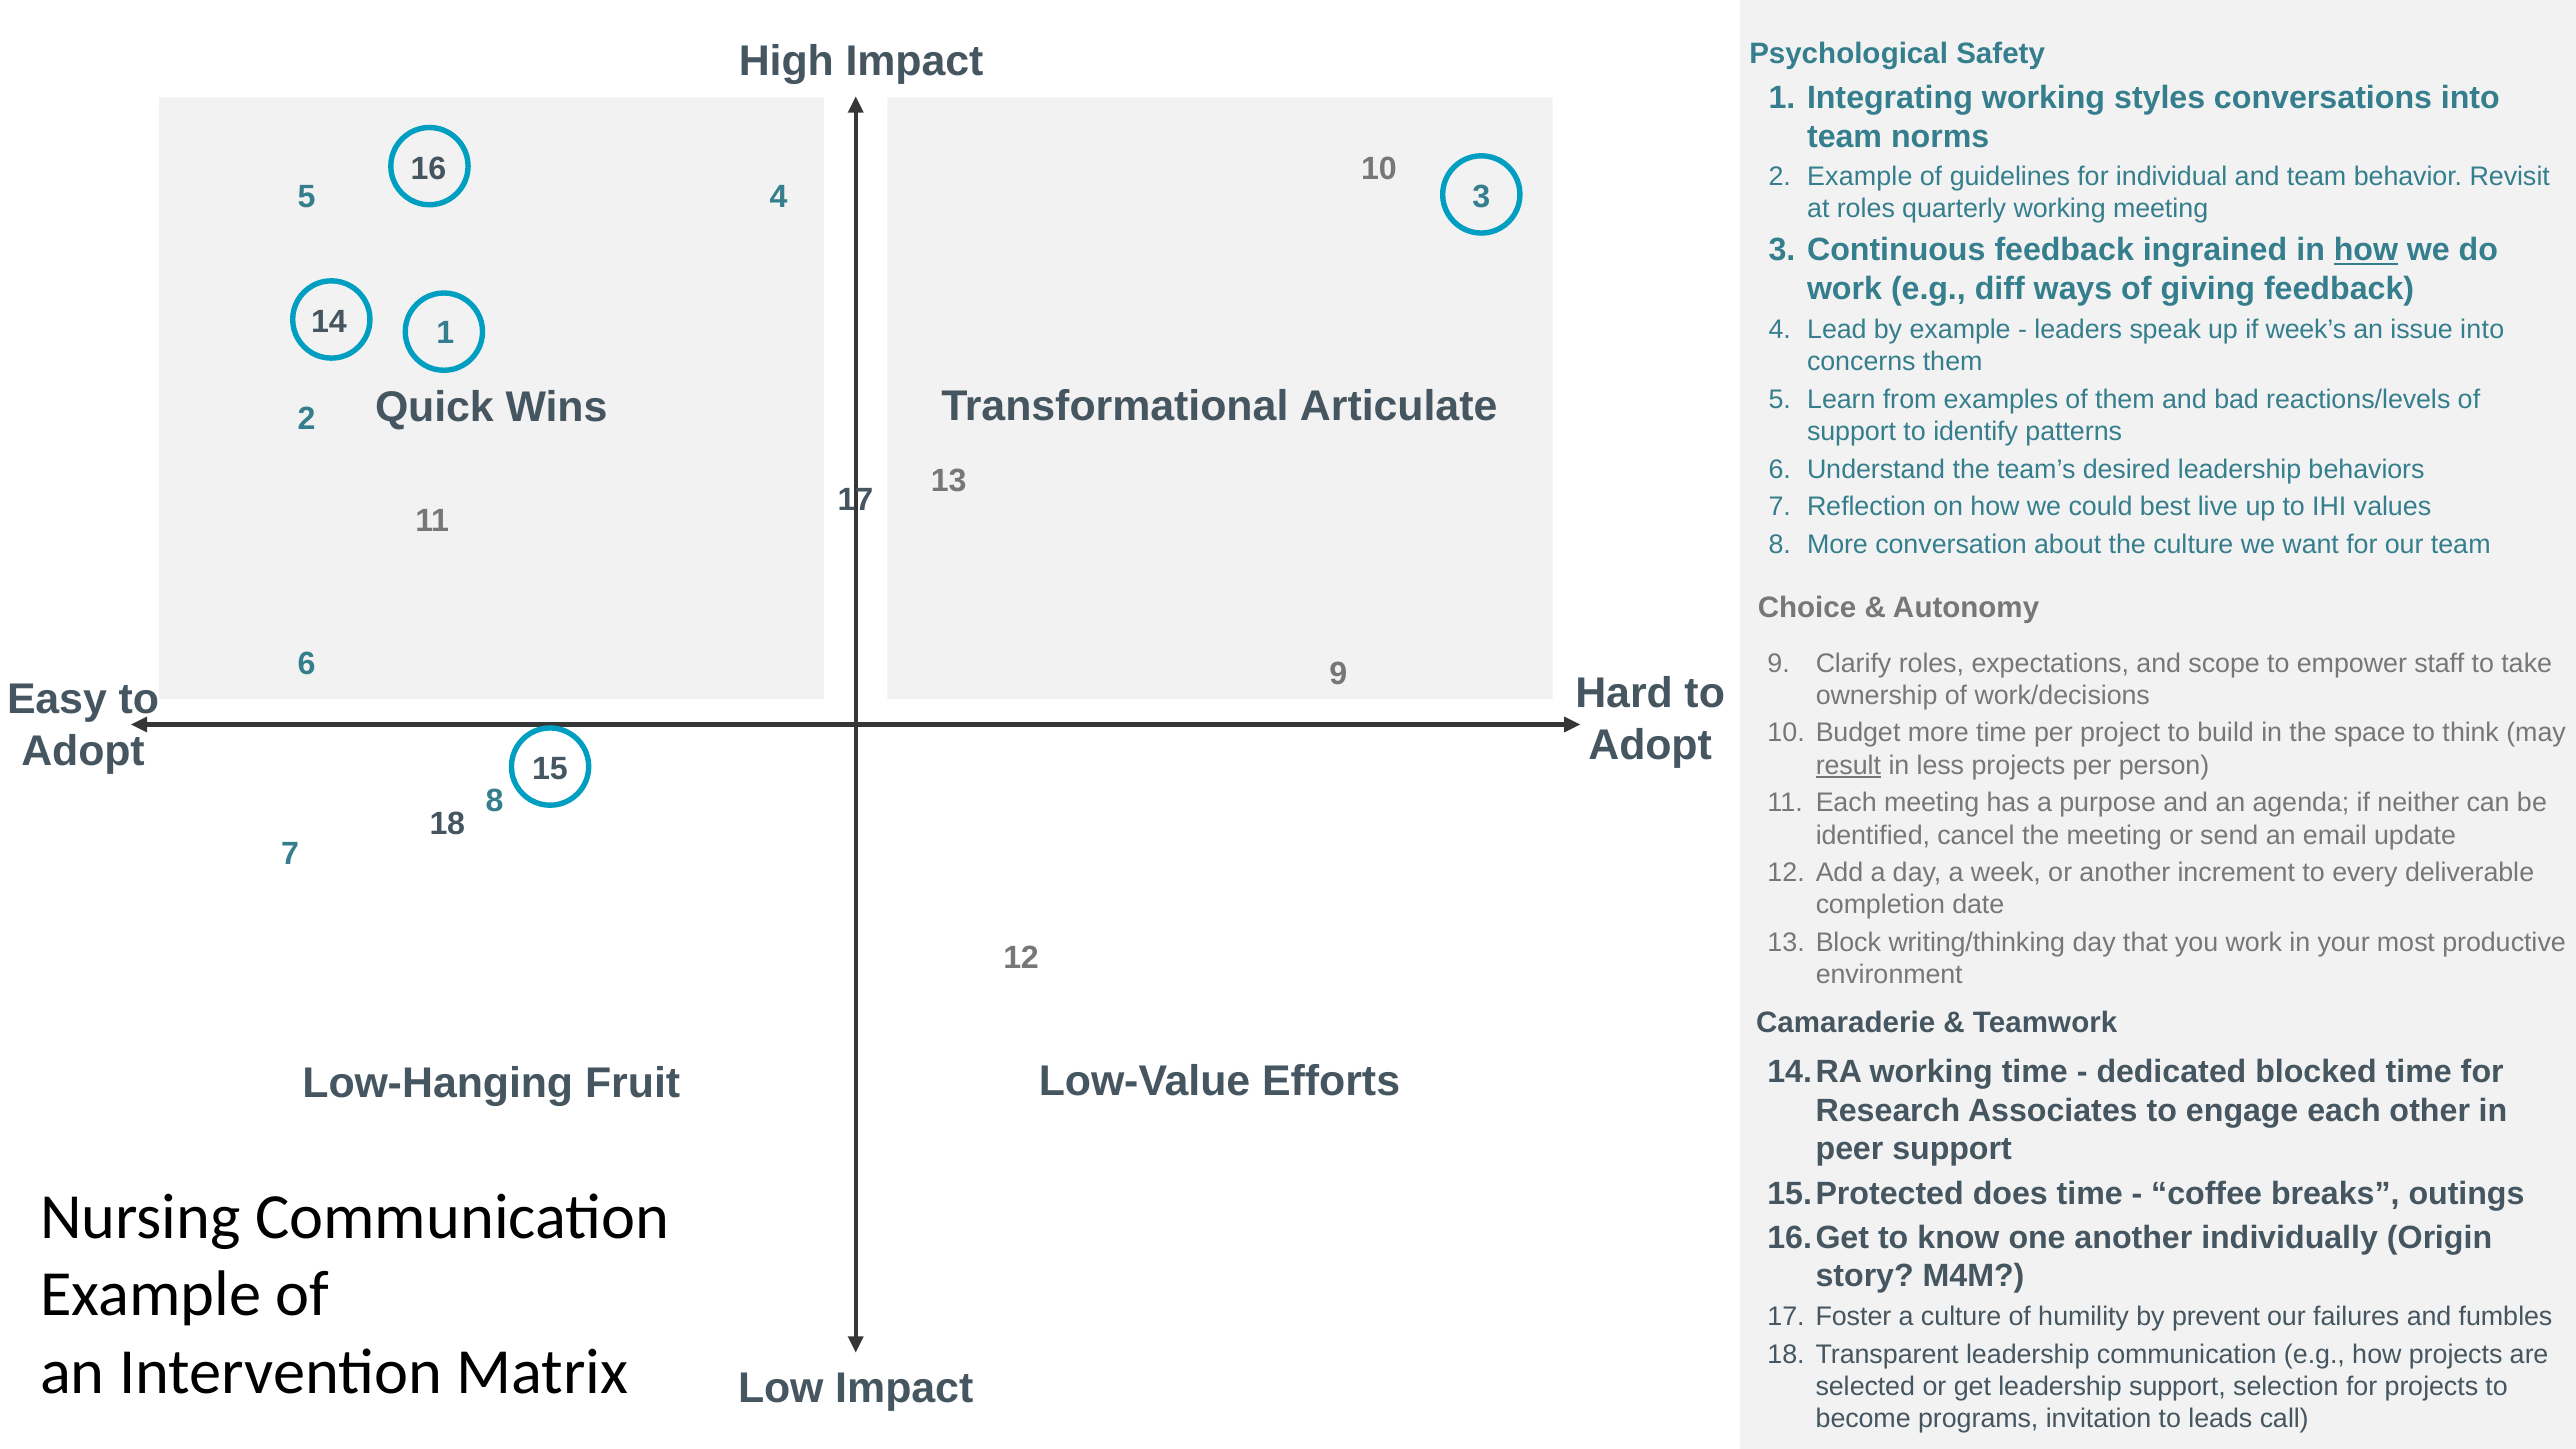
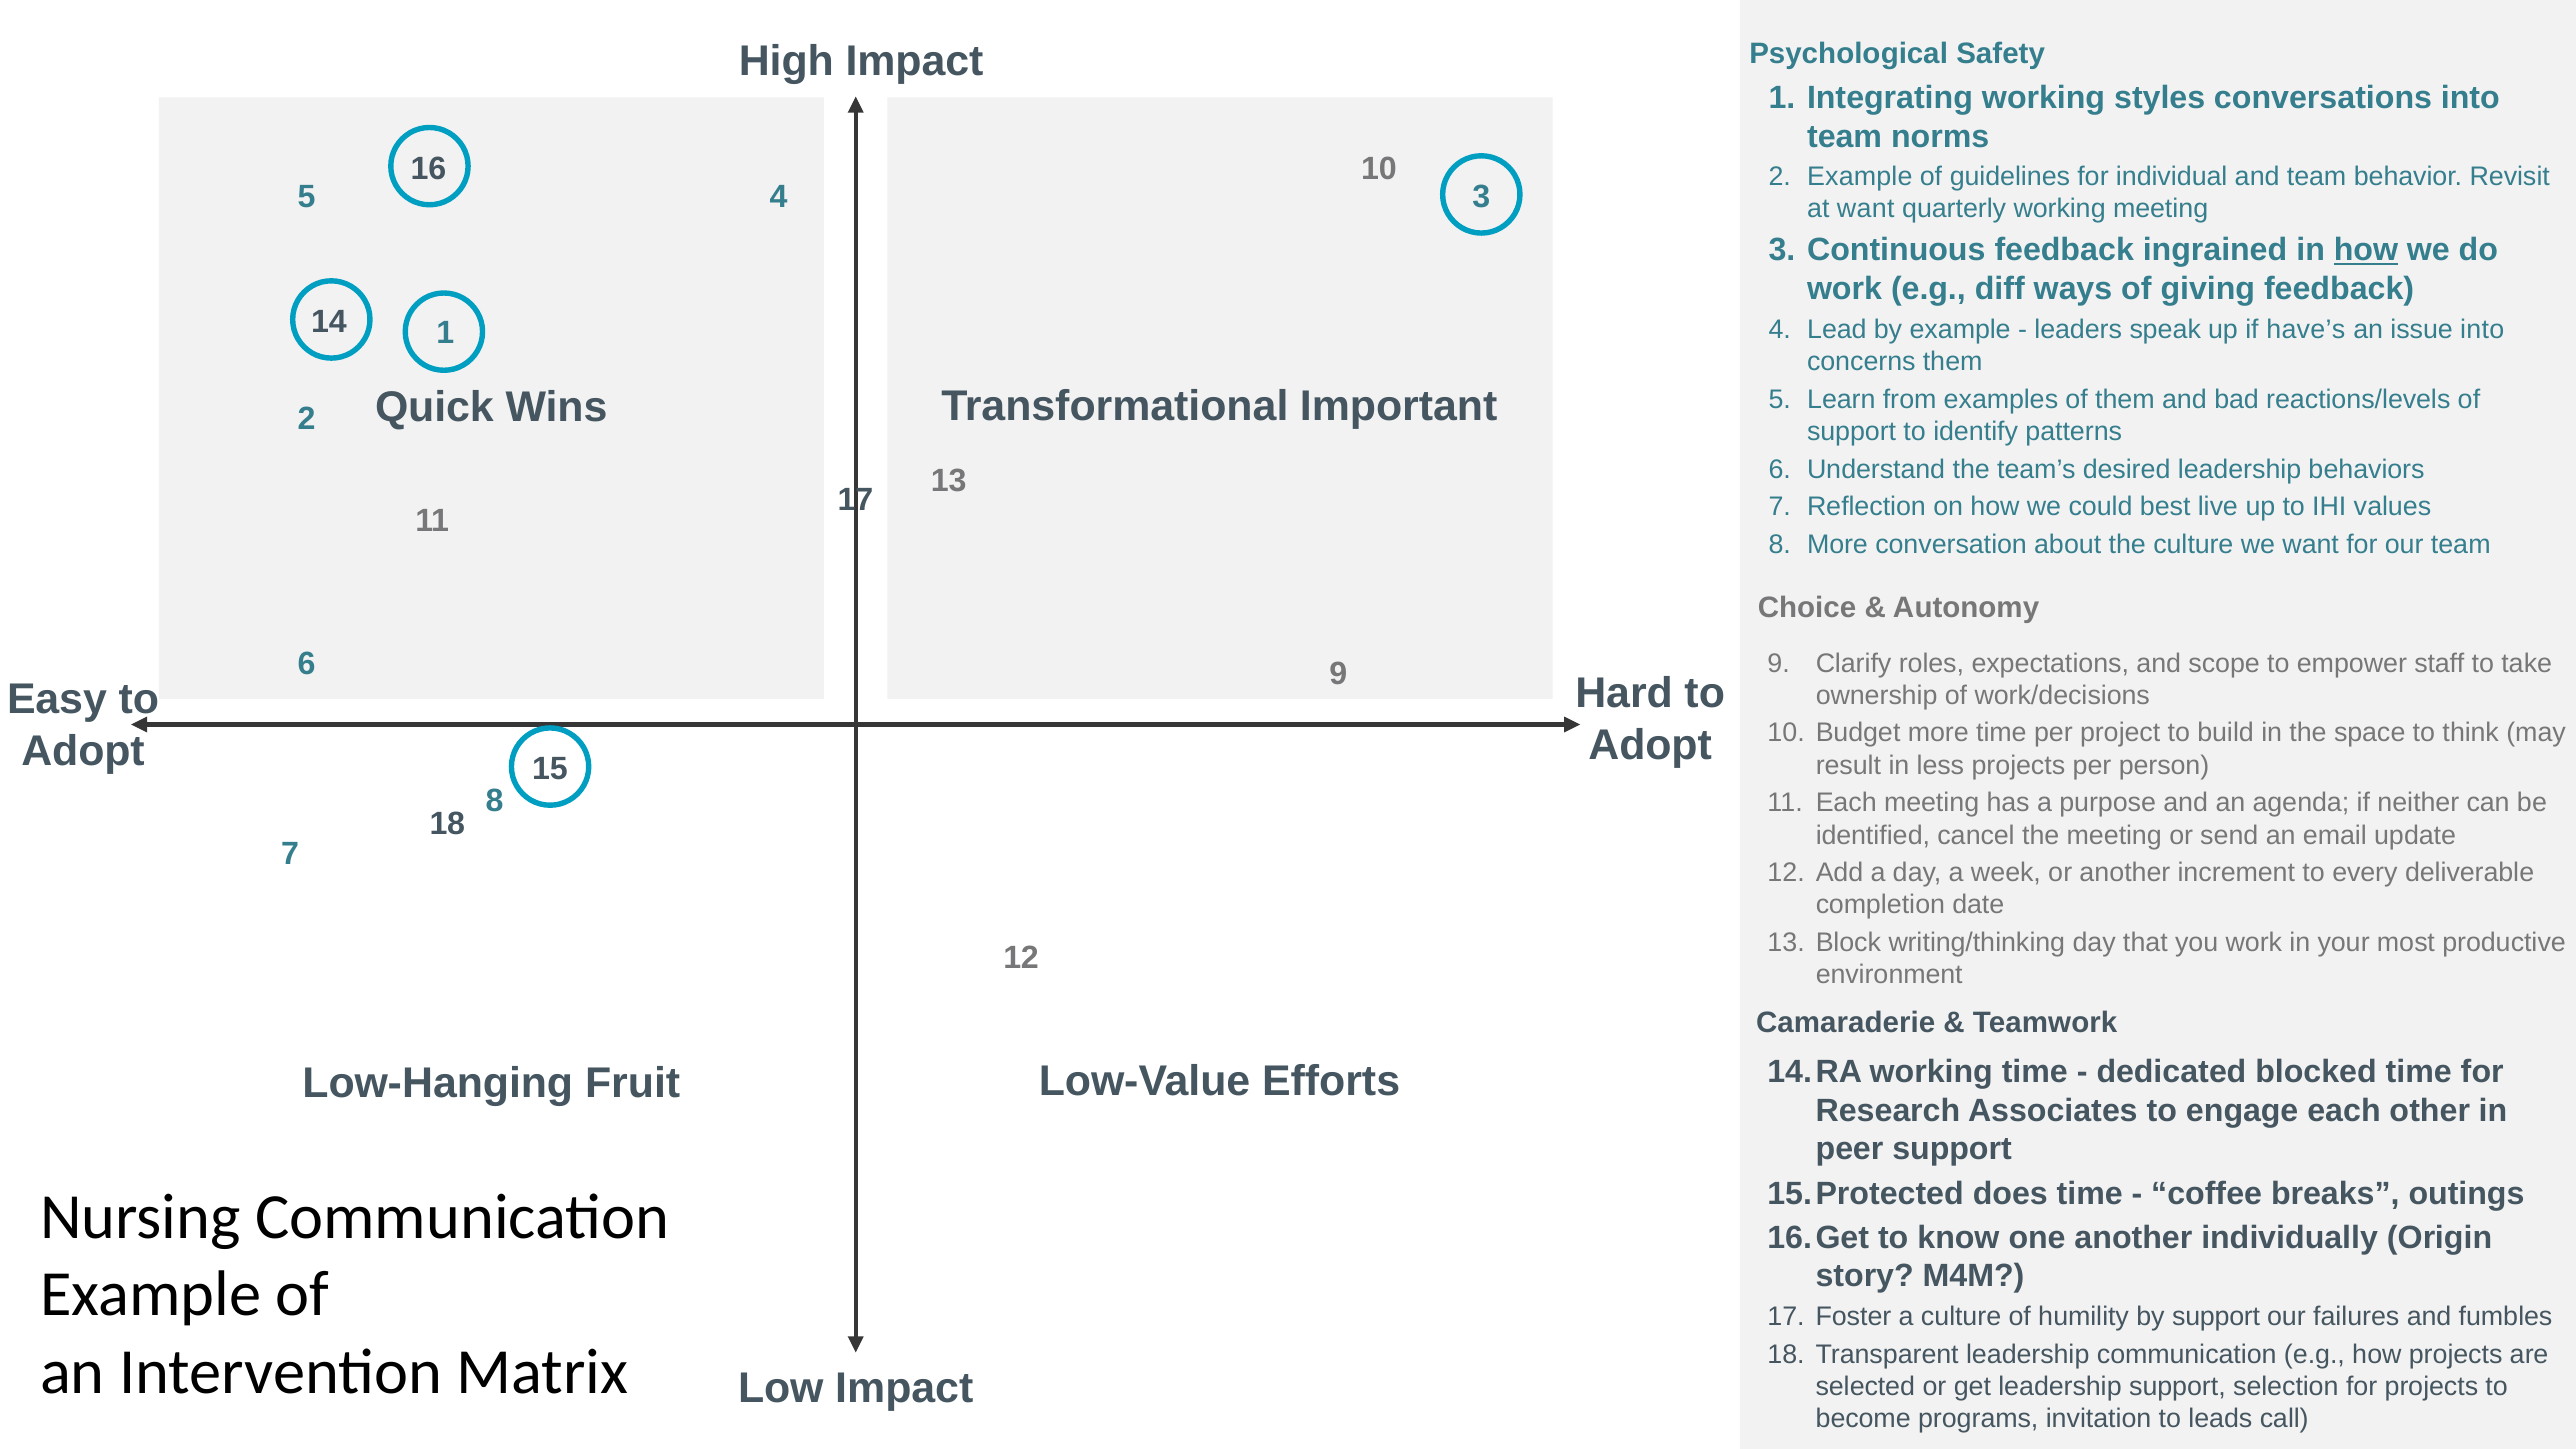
at roles: roles -> want (1866, 209)
week’s: week’s -> have’s (2306, 329)
Articulate: Articulate -> Important (1399, 406)
result underline: present -> none (1848, 765)
by prevent: prevent -> support (2216, 1317)
